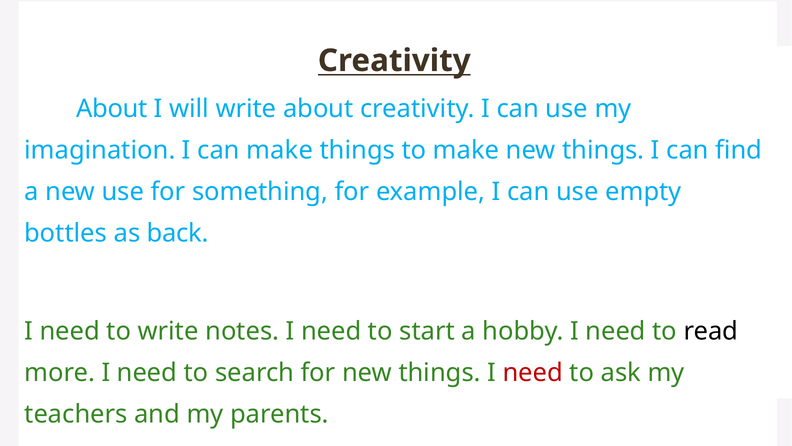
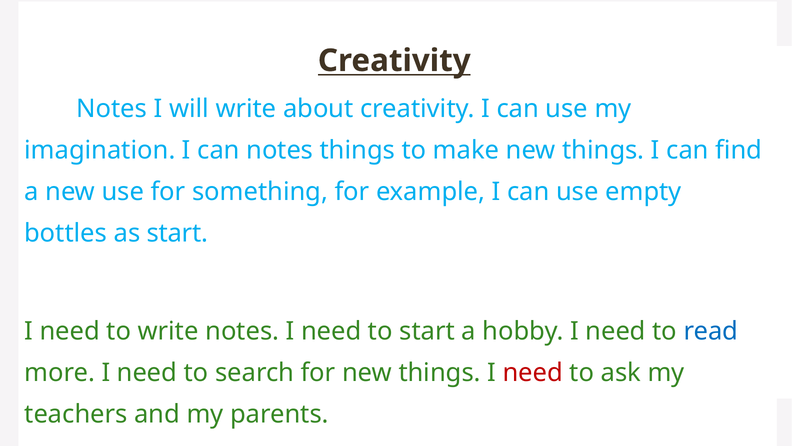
About: About -> Notes (112, 109)
can make: make -> notes (280, 150)
as back: back -> start (177, 233)
read colour: black -> blue (711, 331)
